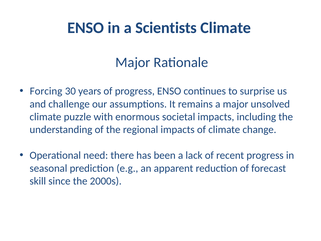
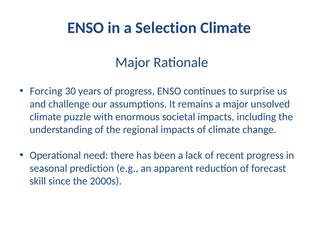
Scientists: Scientists -> Selection (166, 28)
